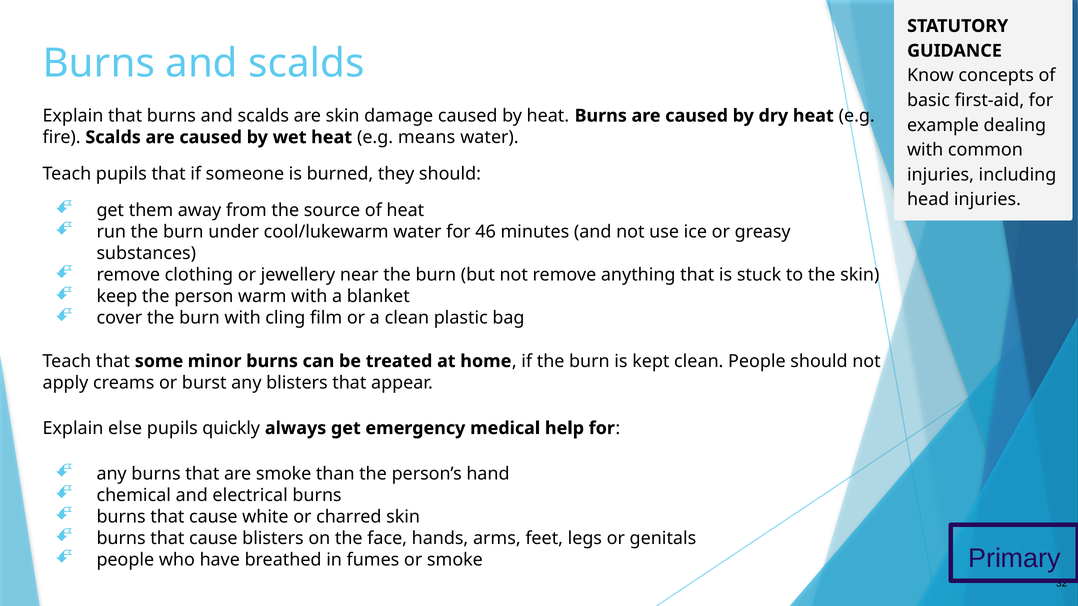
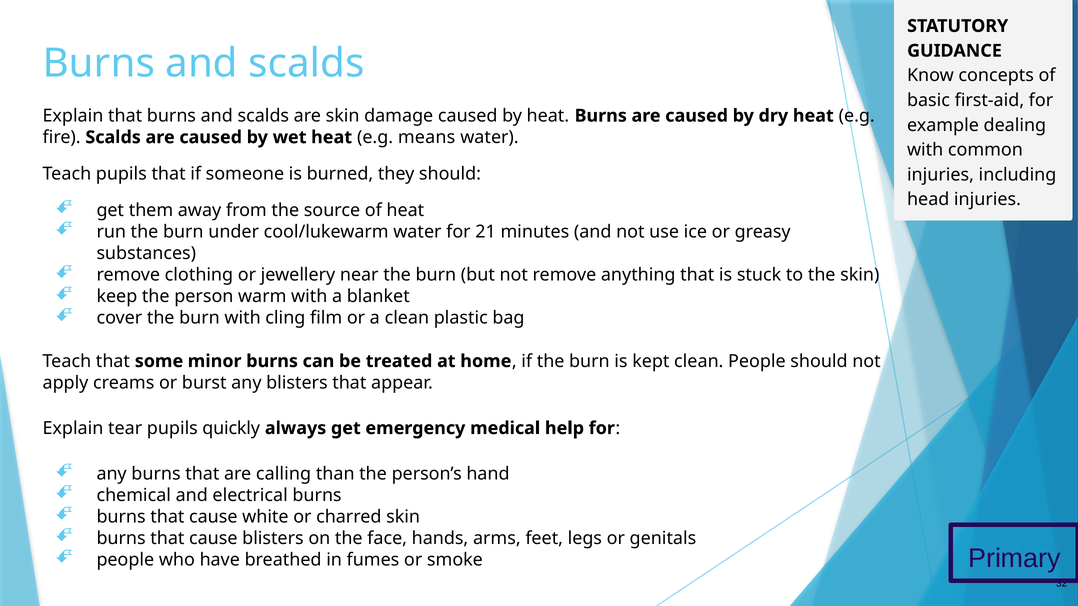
46: 46 -> 21 (486, 232)
else: else -> tear (125, 428)
are smoke: smoke -> calling (284, 474)
